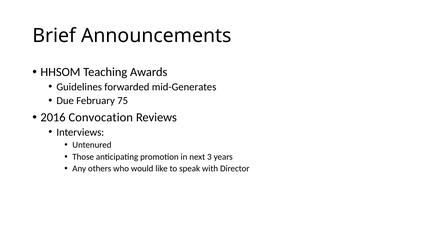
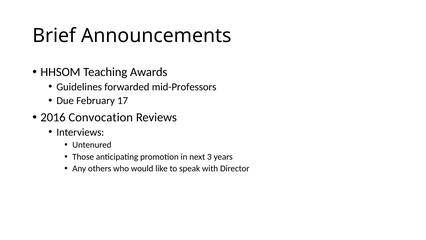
mid-Generates: mid-Generates -> mid-Professors (184, 87)
75: 75 -> 17 (123, 100)
